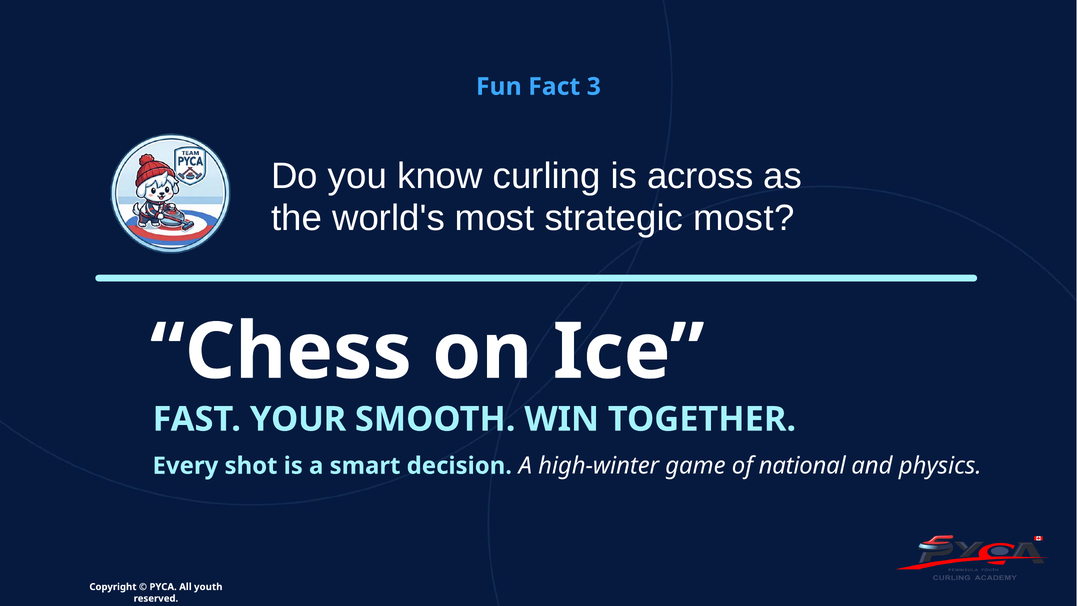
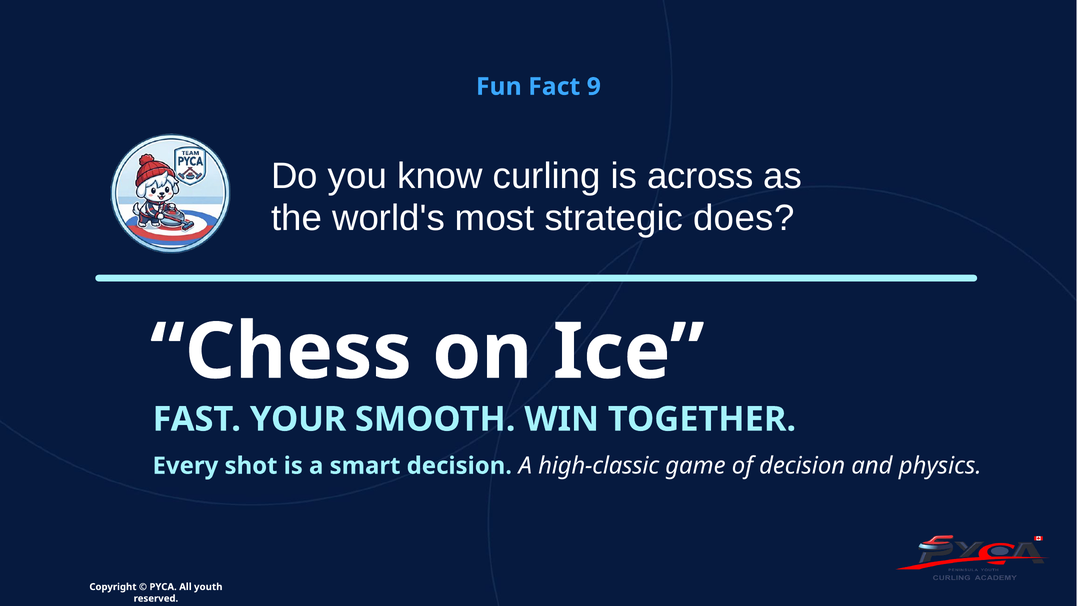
3: 3 -> 9 (594, 87)
strategic most: most -> does (744, 218)
high-winter: high-winter -> high-classic (599, 466)
of national: national -> decision (802, 466)
